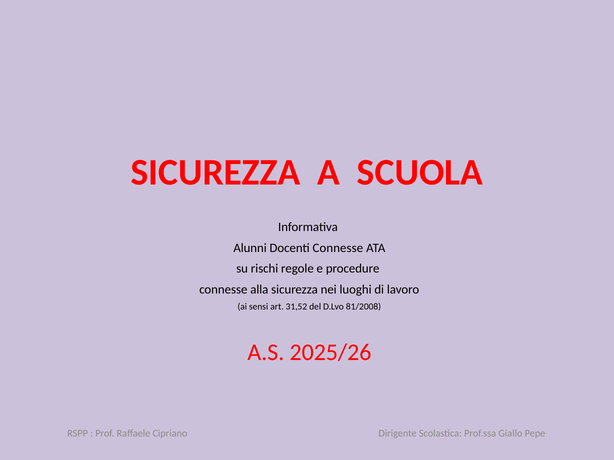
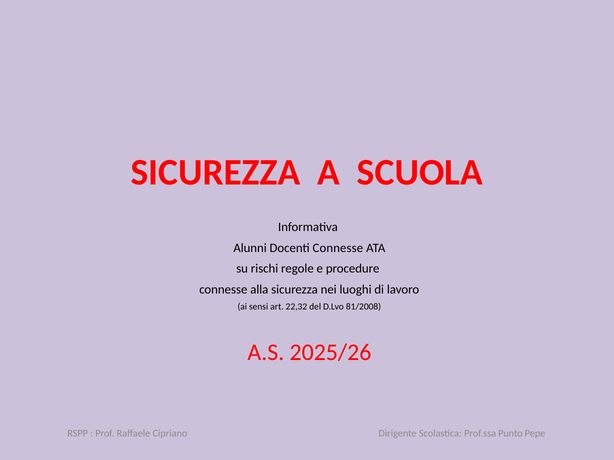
31,52: 31,52 -> 22,32 (296, 307)
Giallo: Giallo -> Punto (511, 434)
